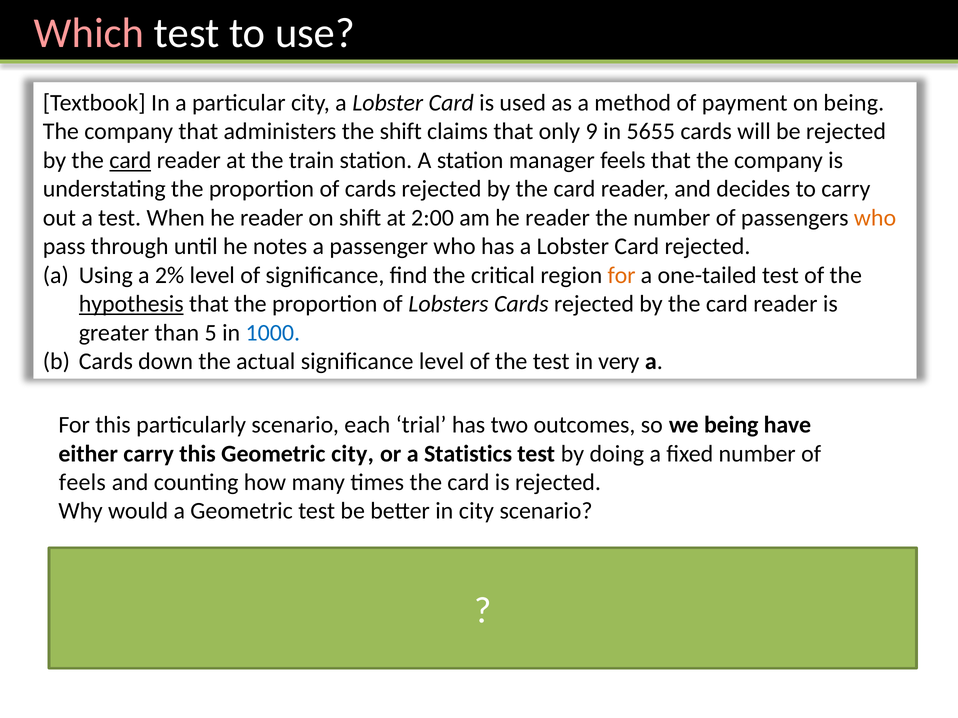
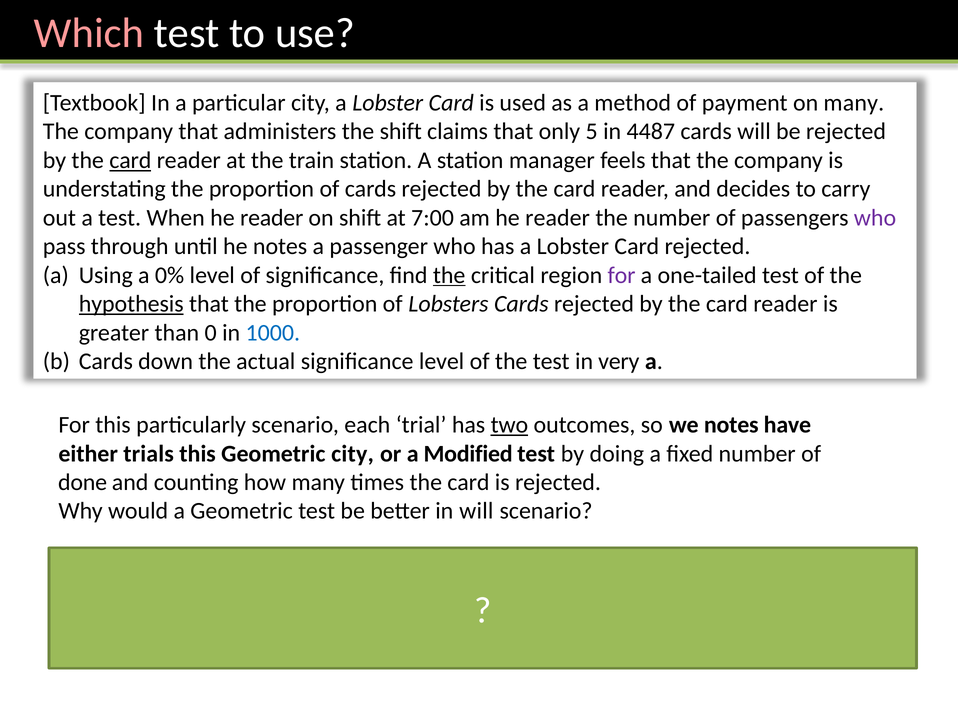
on being: being -> many (854, 103)
9: 9 -> 5 (592, 132)
5655: 5655 -> 4487 (651, 132)
2:00: 2:00 -> 7:00 (433, 218)
who colour: orange -> purple (875, 218)
2%: 2% -> 0% (170, 275)
the underline: none -> present (449, 275)
for colour: orange -> purple (622, 275)
5: 5 -> 0 (211, 333)
two underline: none -> present (509, 425)
we being: being -> notes (731, 425)
either carry: carry -> trials (149, 454)
Statistics: Statistics -> Modified (468, 454)
feels: feels -> done (83, 483)
in city: city -> will (476, 511)
